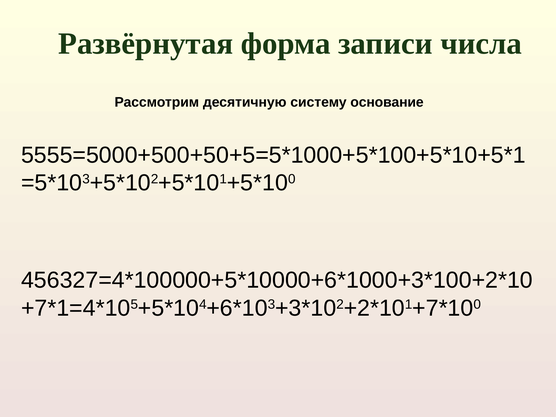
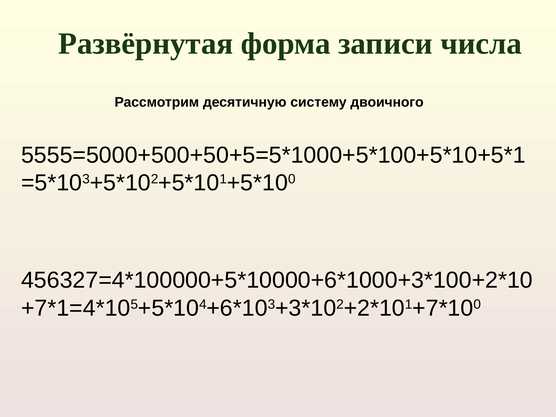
основание: основание -> двоичного (387, 102)
